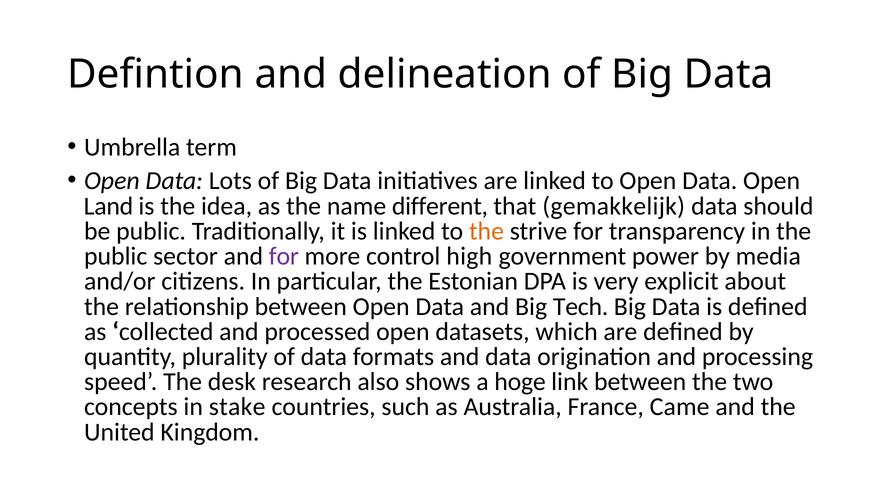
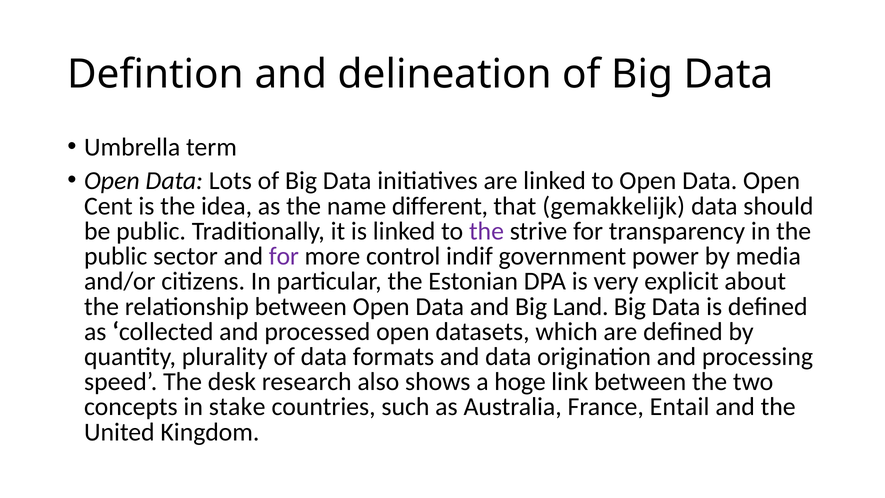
Land: Land -> Cent (108, 206)
the colour: orange -> purple (486, 231)
high: high -> indif (469, 256)
Tech: Tech -> Land (581, 306)
Came: Came -> Entail (680, 407)
